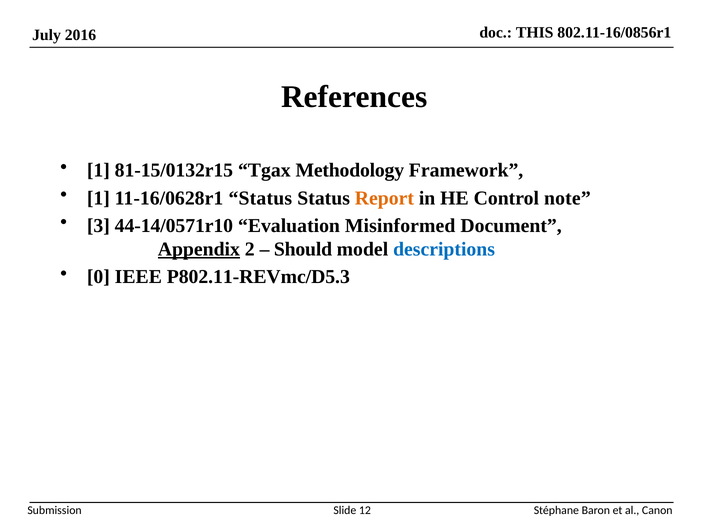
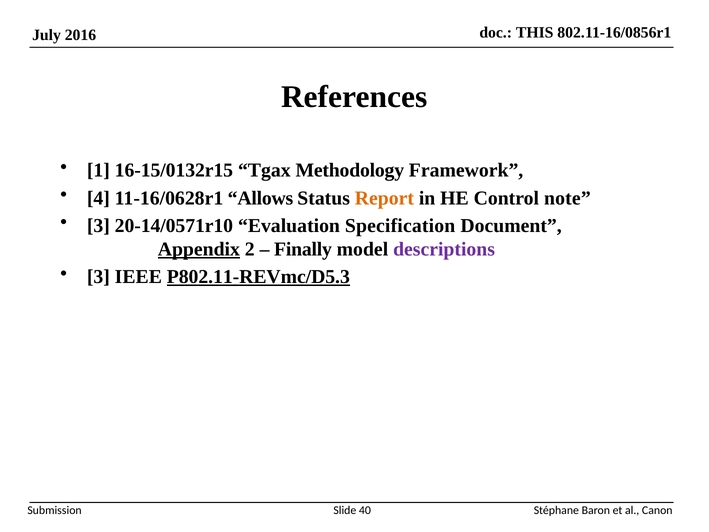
81-15/0132r15: 81-15/0132r15 -> 16-15/0132r15 (174, 170)
1: 1 -> 4 (98, 198)
11-16/0628r1 Status: Status -> Allows (261, 198)
44-14/0571r10: 44-14/0571r10 -> 20-14/0571r10 (174, 226)
Misinformed: Misinformed -> Specification (400, 226)
Should: Should -> Finally (303, 249)
descriptions colour: blue -> purple (444, 249)
0: 0 -> 3 (98, 277)
P802.11-REVmc/D5.3 underline: none -> present (258, 277)
12: 12 -> 40 (365, 510)
